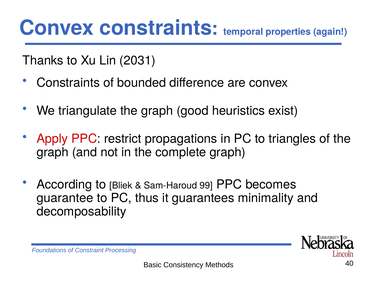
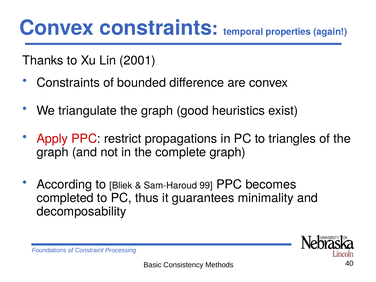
2031: 2031 -> 2001 (138, 61)
guarantee: guarantee -> completed (65, 198)
